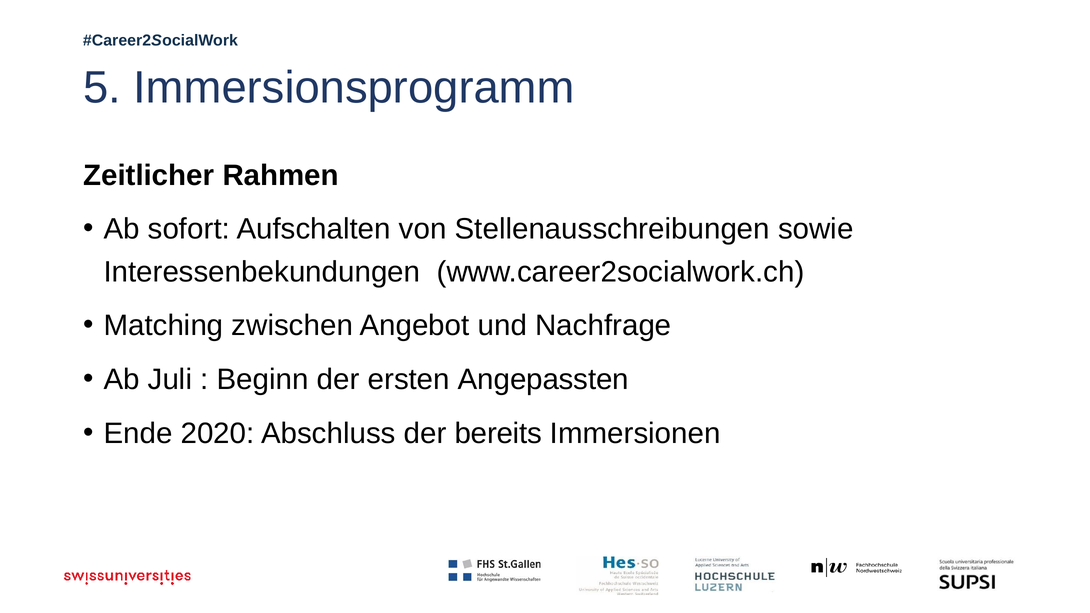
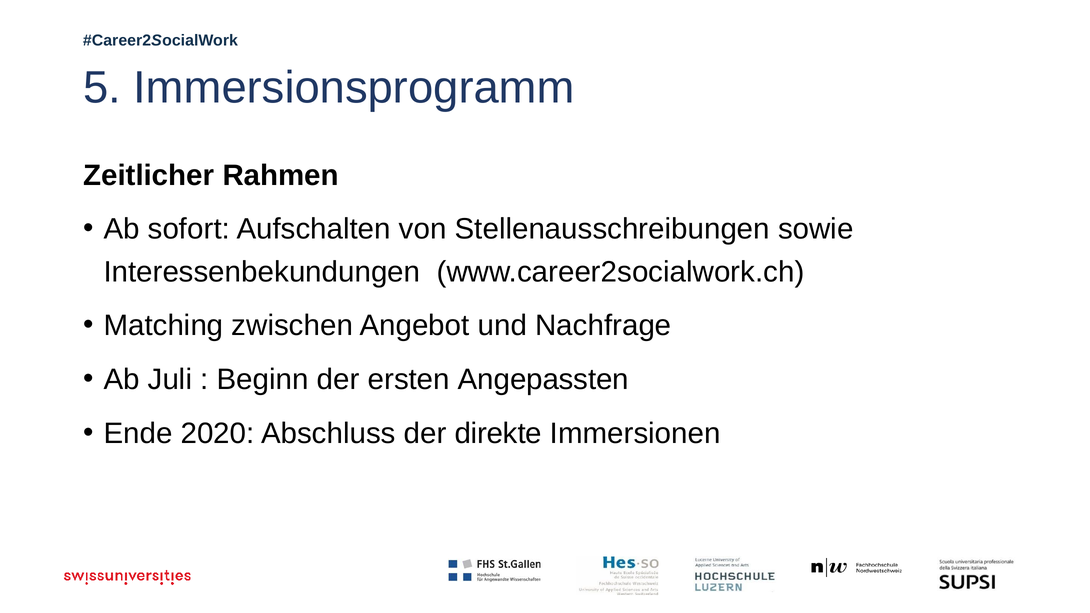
bereits: bereits -> direkte (498, 434)
